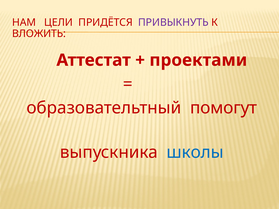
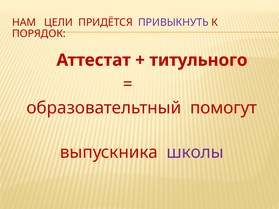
ВЛОЖИТЬ: ВЛОЖИТЬ -> ПОРЯДОК (39, 34)
проектами: проектами -> титульного (198, 60)
школы colour: blue -> purple (195, 152)
